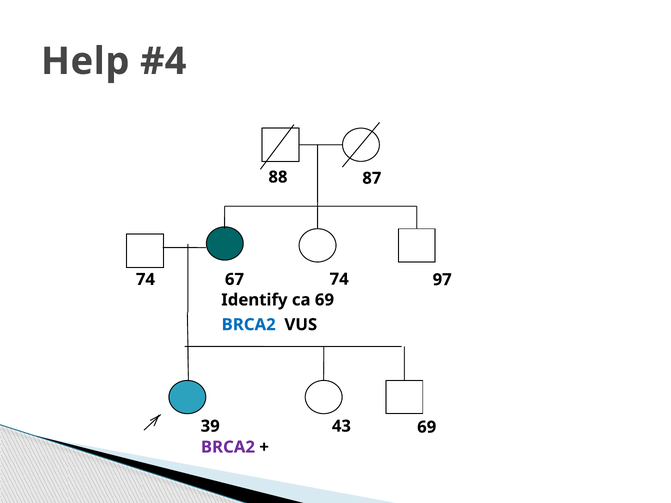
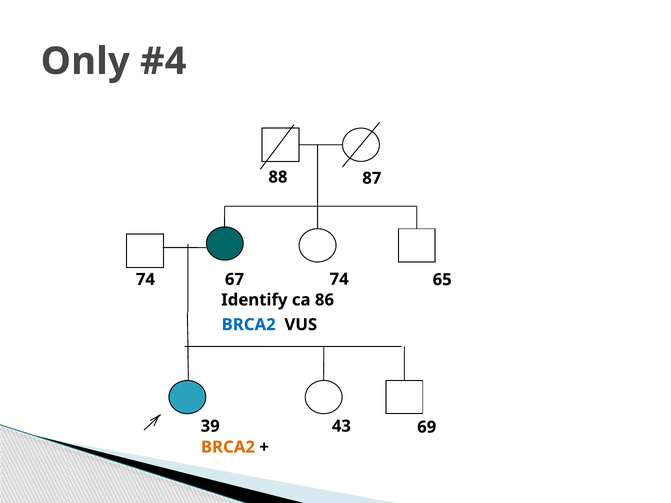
Help: Help -> Only (85, 61)
97: 97 -> 65 (442, 280)
ca 69: 69 -> 86 (324, 300)
BRCA2 colour: purple -> orange (228, 447)
